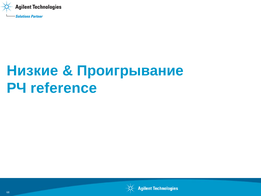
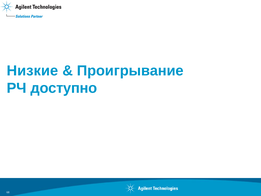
reference: reference -> доступно (64, 88)
